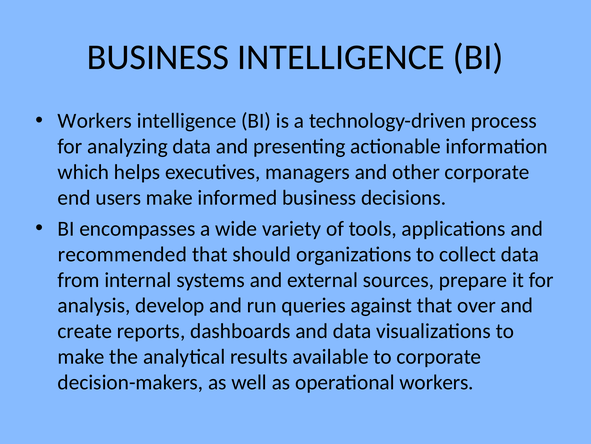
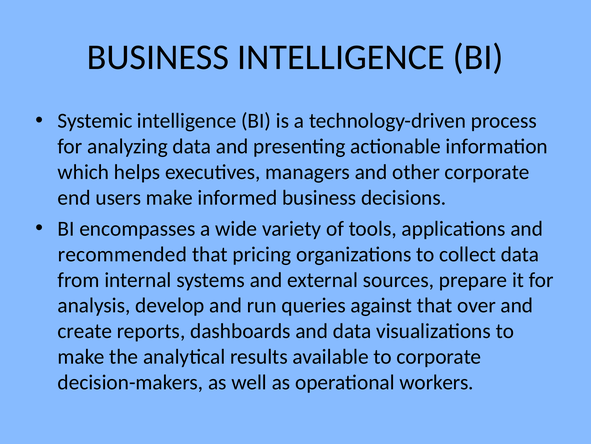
Workers: Workers -> Systemic (95, 121)
should: should -> pricing (262, 254)
